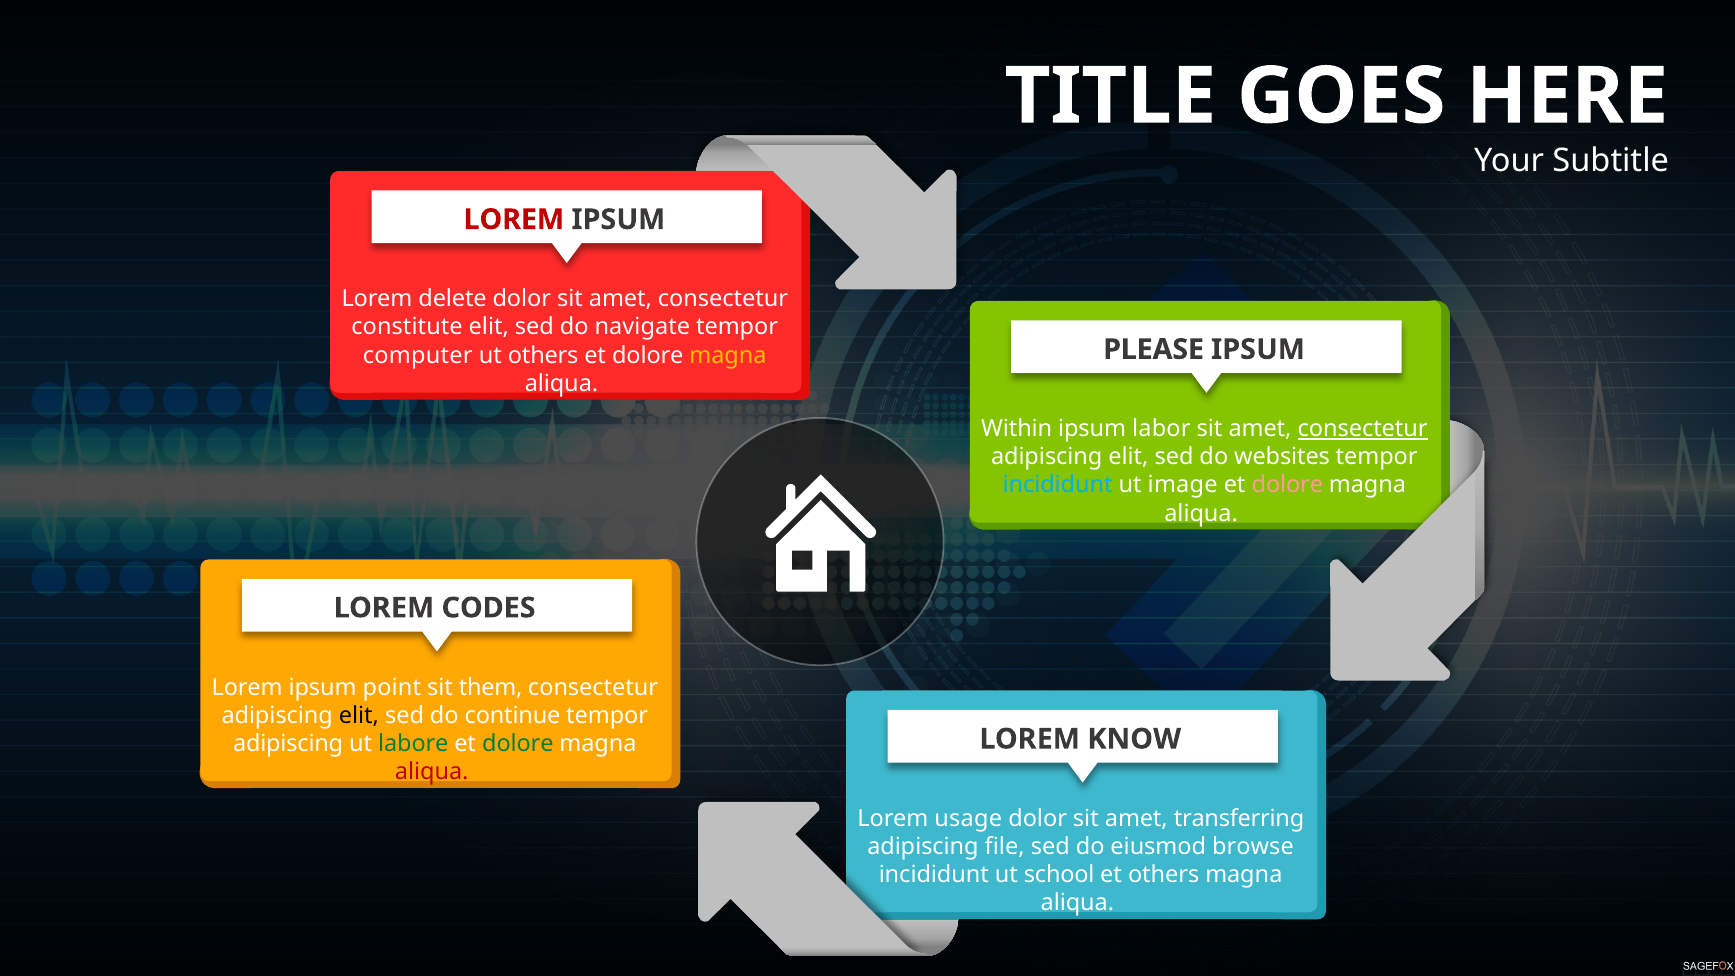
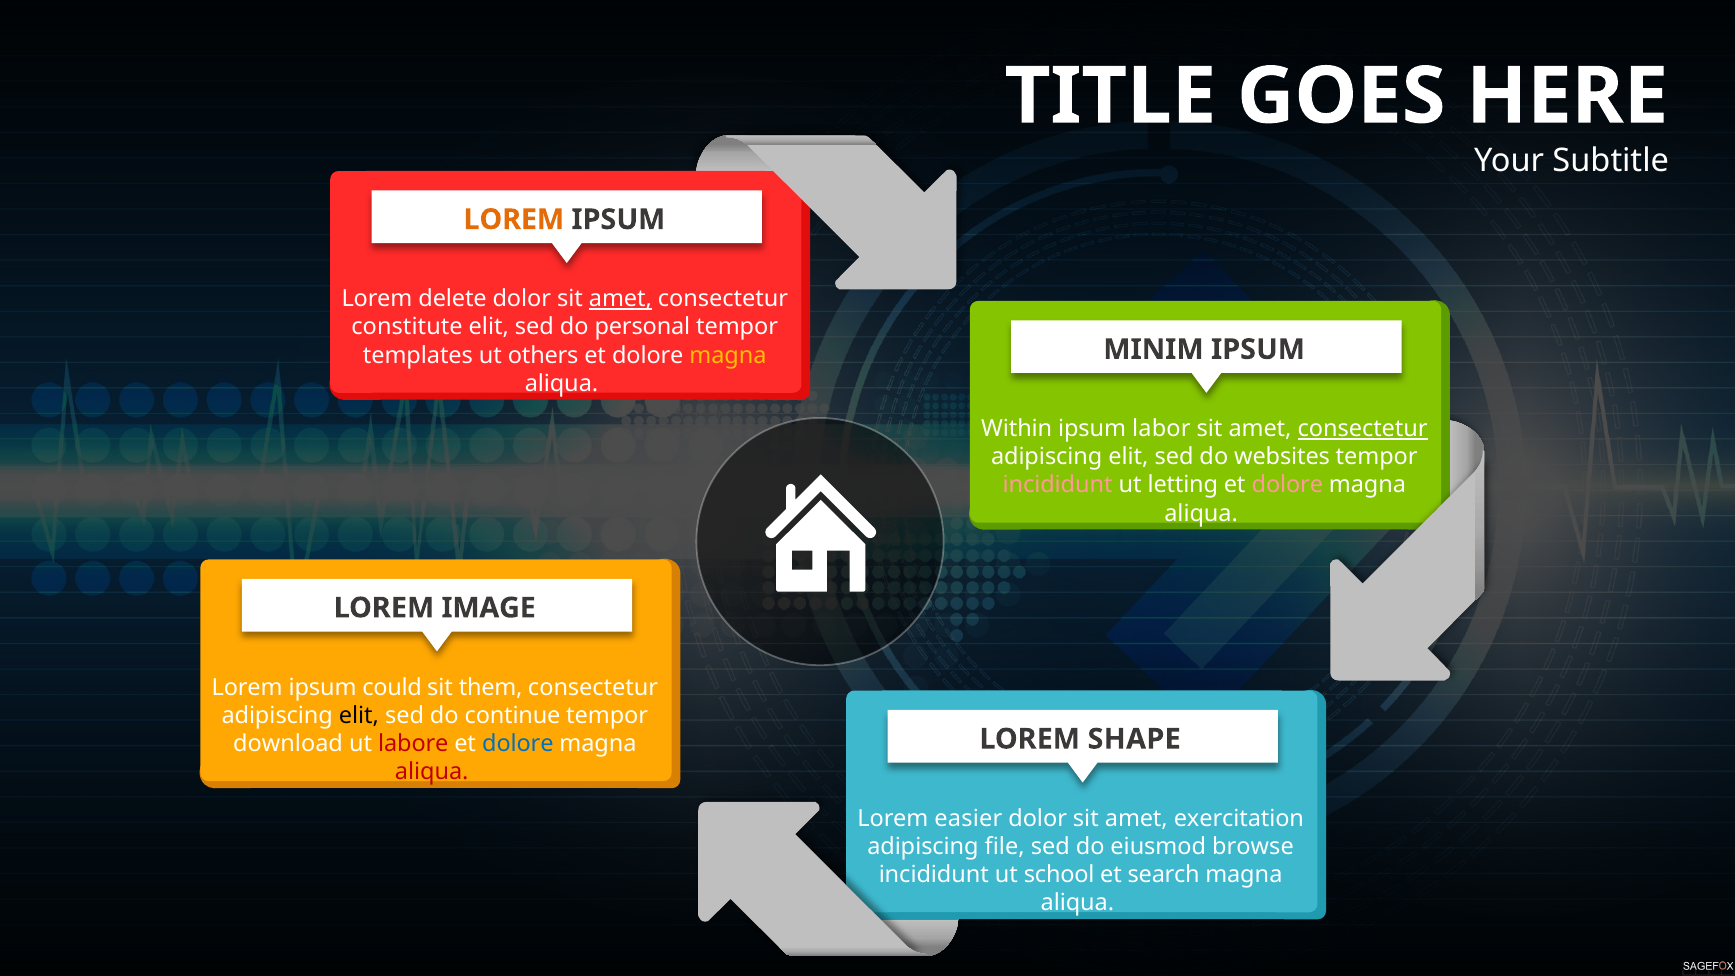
LOREM colour: red -> orange (514, 220)
amet underline: none -> present (620, 299)
navigate: navigate -> personal (642, 327)
PLEASE: PLEASE -> MINIM (1153, 349)
computer: computer -> templates (418, 355)
incididunt colour: light blue -> pink (1058, 485)
image: image -> letting (1183, 485)
CODES: CODES -> IMAGE (489, 608)
point: point -> could (392, 687)
KNOW: KNOW -> SHAPE (1134, 739)
adipiscing: adipiscing -> download (288, 744)
labore colour: green -> red (413, 744)
dolore colour: green -> blue (518, 744)
usage: usage -> easier (968, 818)
transferring: transferring -> exercitation (1239, 818)
et others: others -> search (1164, 875)
